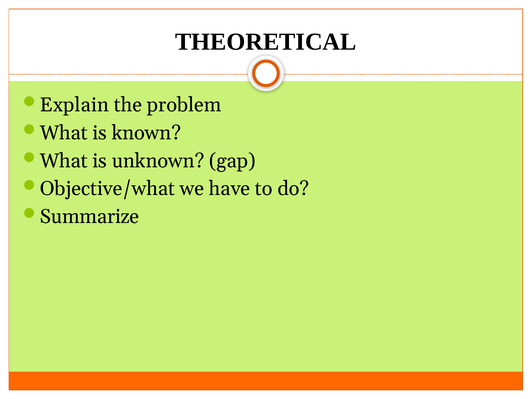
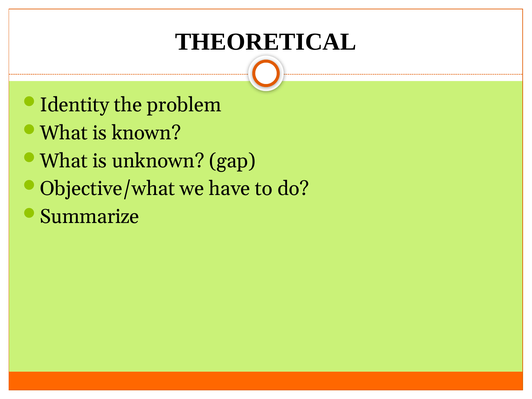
Explain: Explain -> Identity (74, 105)
